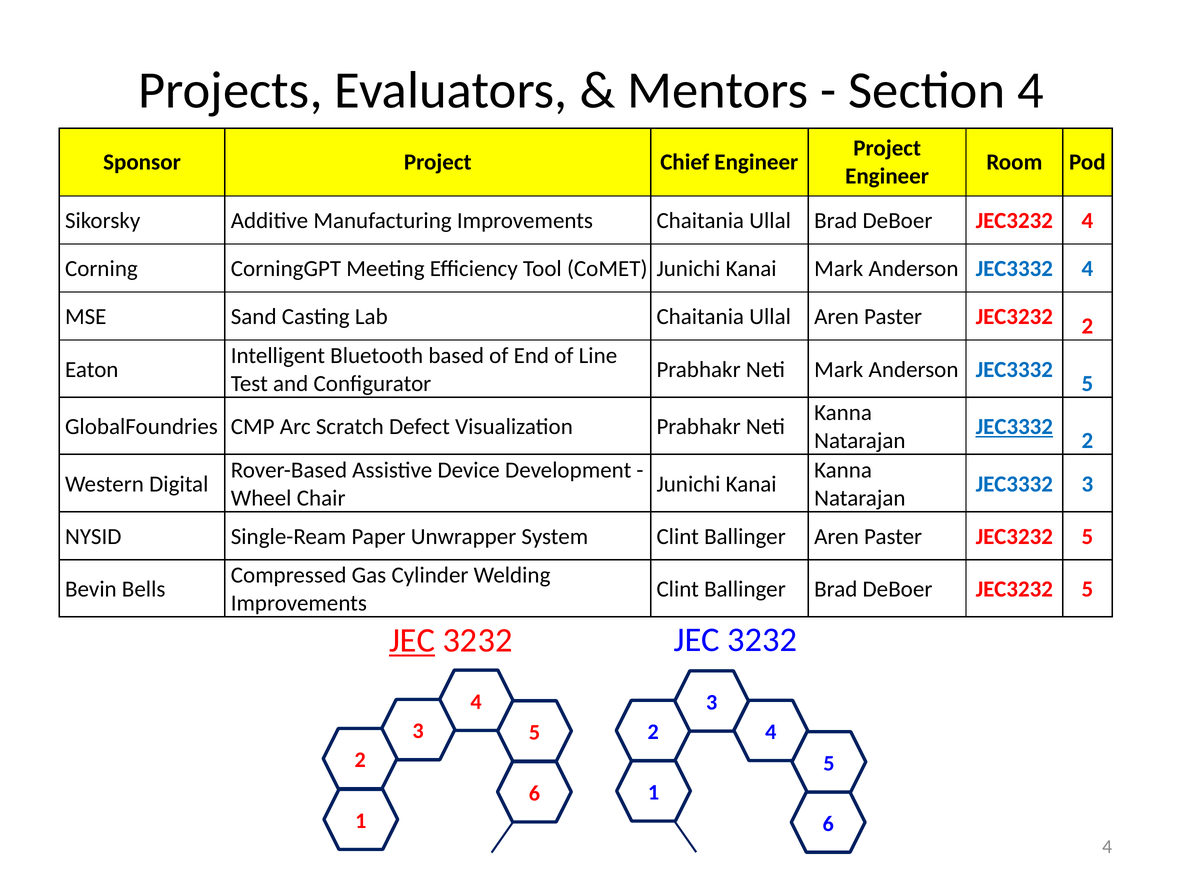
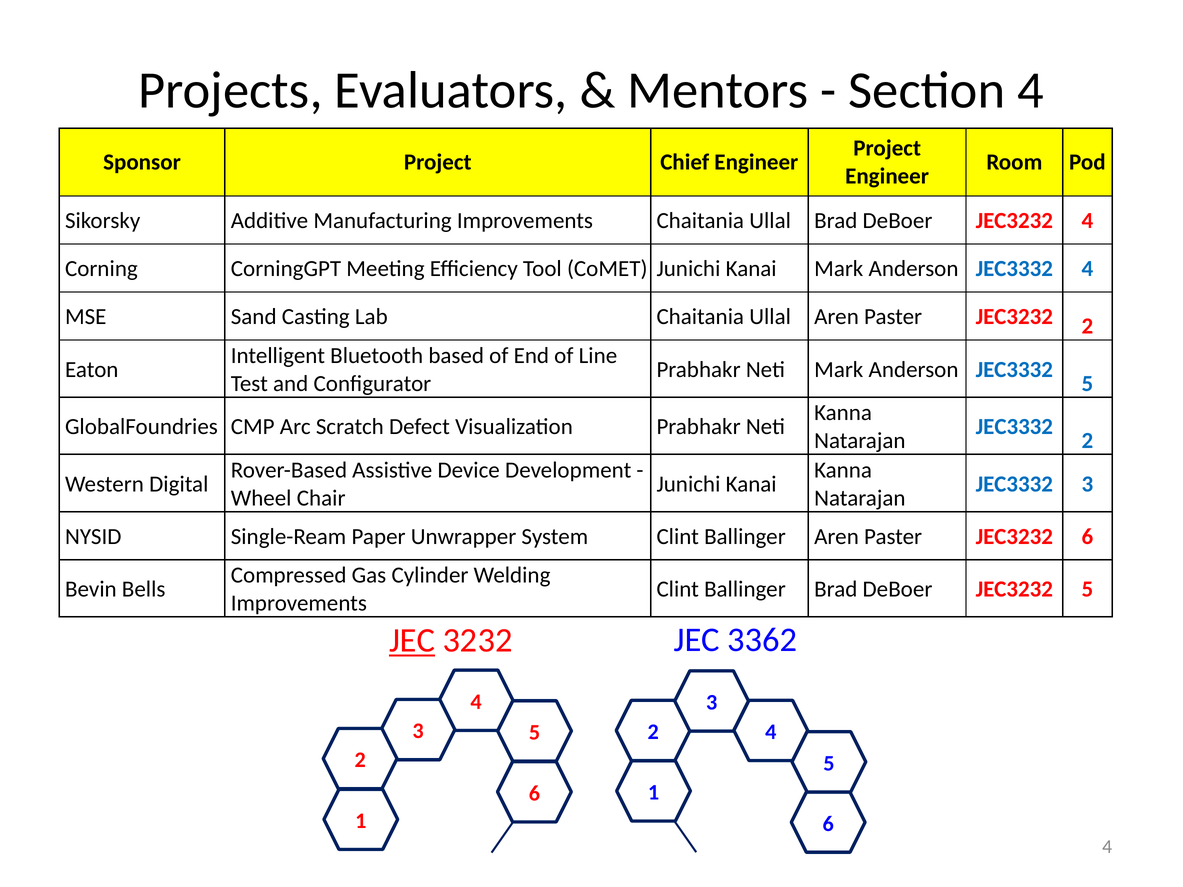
JEC3332 underline: present -> none (1014, 427)
Paster JEC3232 5: 5 -> 6 (1087, 537)
3232 JEC 3232: 3232 -> 3362 (762, 640)
